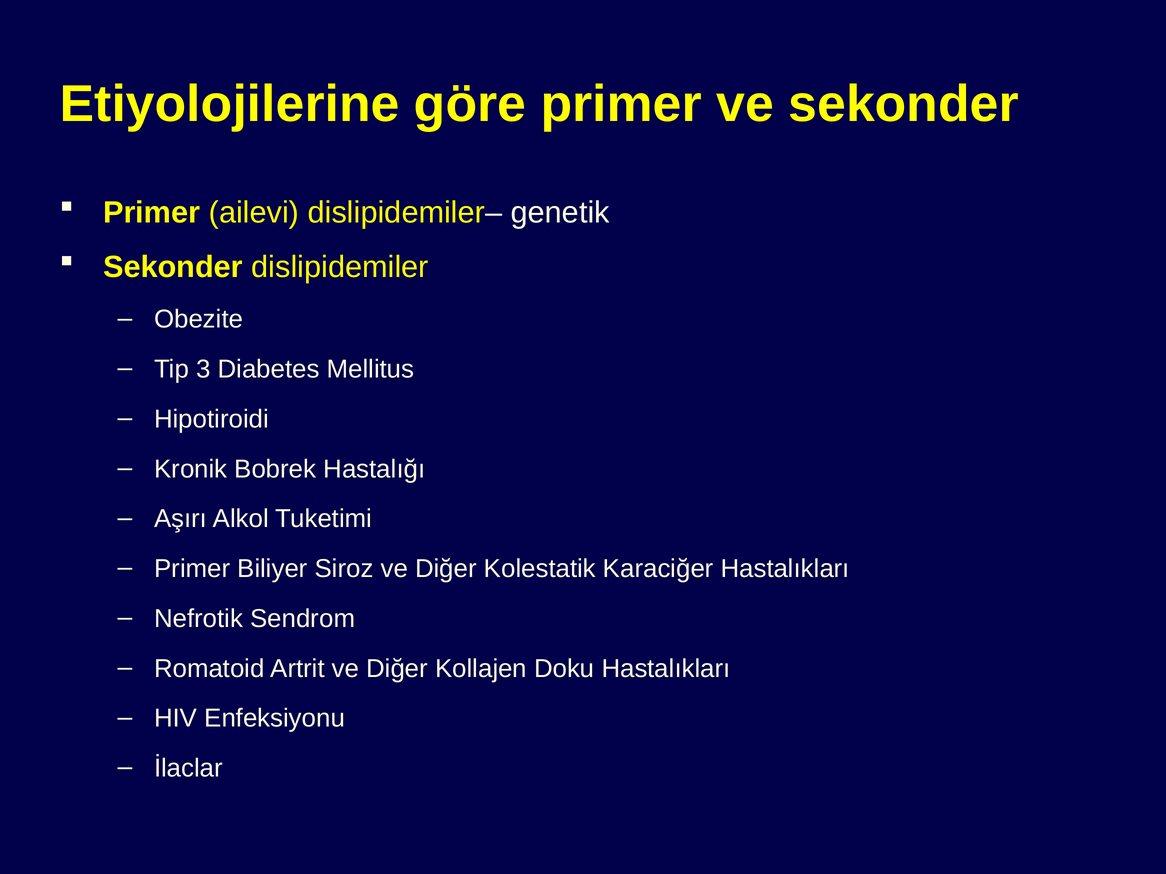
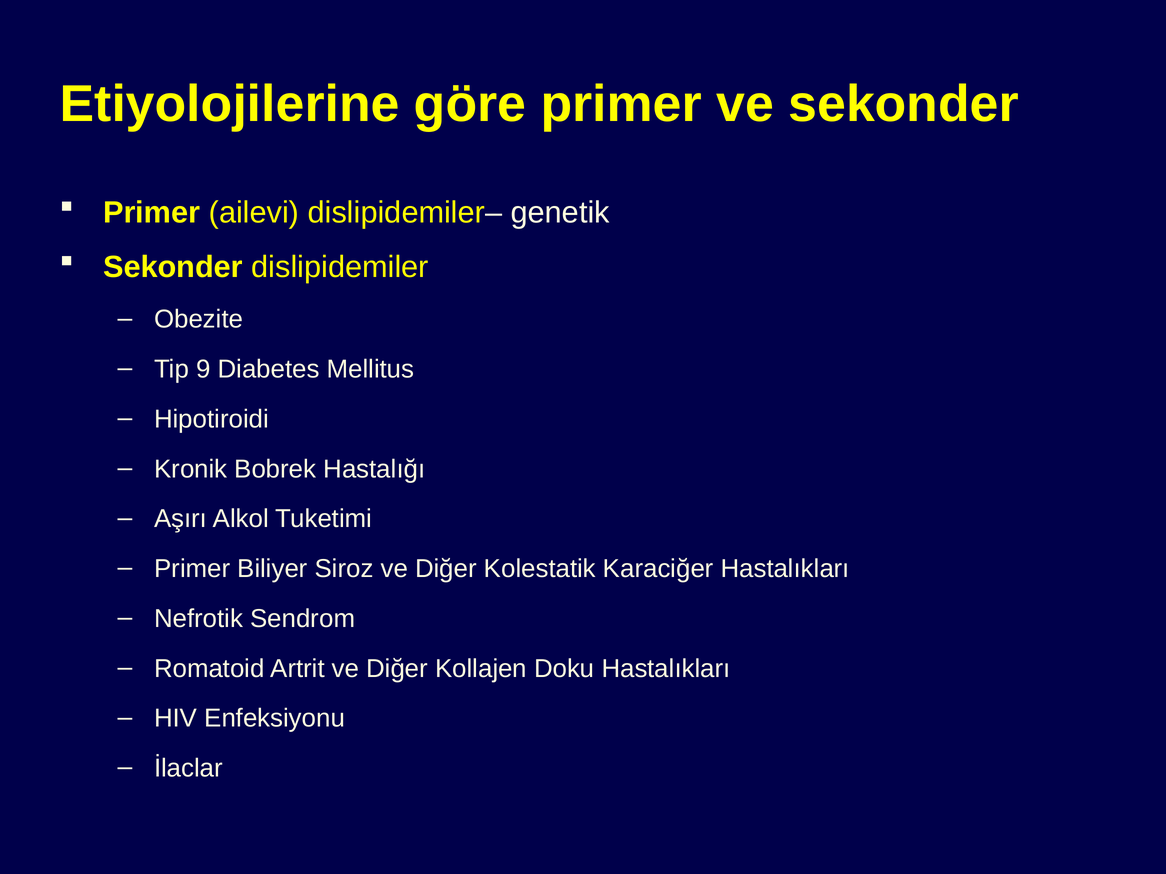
3: 3 -> 9 (203, 370)
